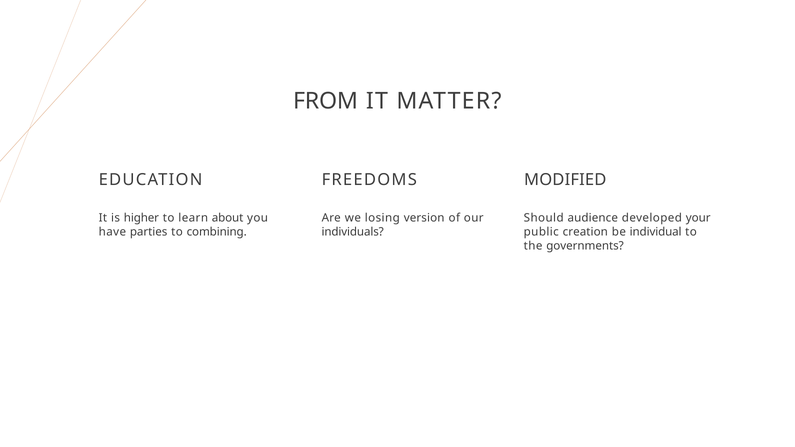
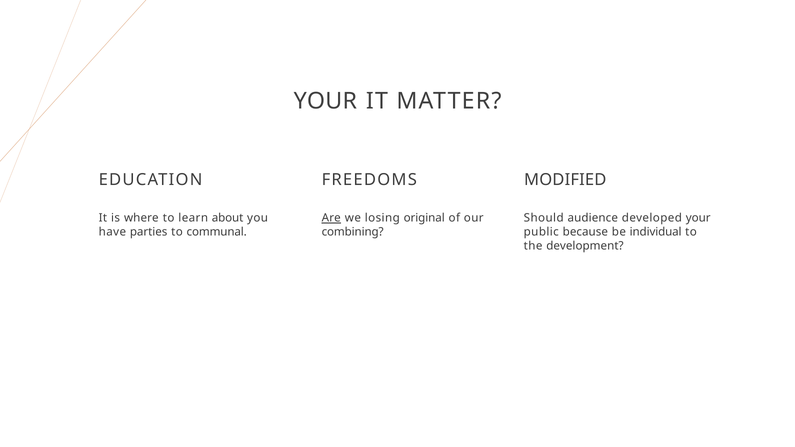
FROM: FROM -> YOUR (325, 101)
higher: higher -> where (141, 218)
Are underline: none -> present (331, 218)
version: version -> original (424, 218)
individuals: individuals -> combining (353, 232)
combining: combining -> communal (217, 232)
creation: creation -> because (585, 232)
governments: governments -> development (585, 246)
